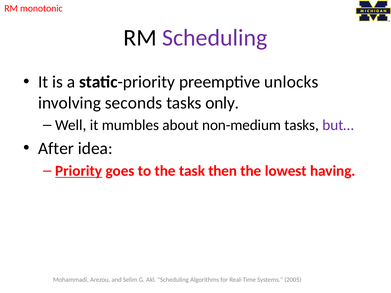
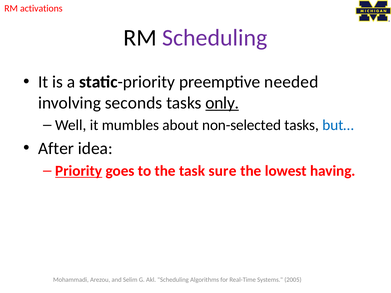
monotonic: monotonic -> activations (41, 8)
unlocks: unlocks -> needed (291, 82)
only underline: none -> present (222, 103)
non-medium: non-medium -> non-selected (242, 125)
but… colour: purple -> blue (338, 125)
then: then -> sure (223, 171)
